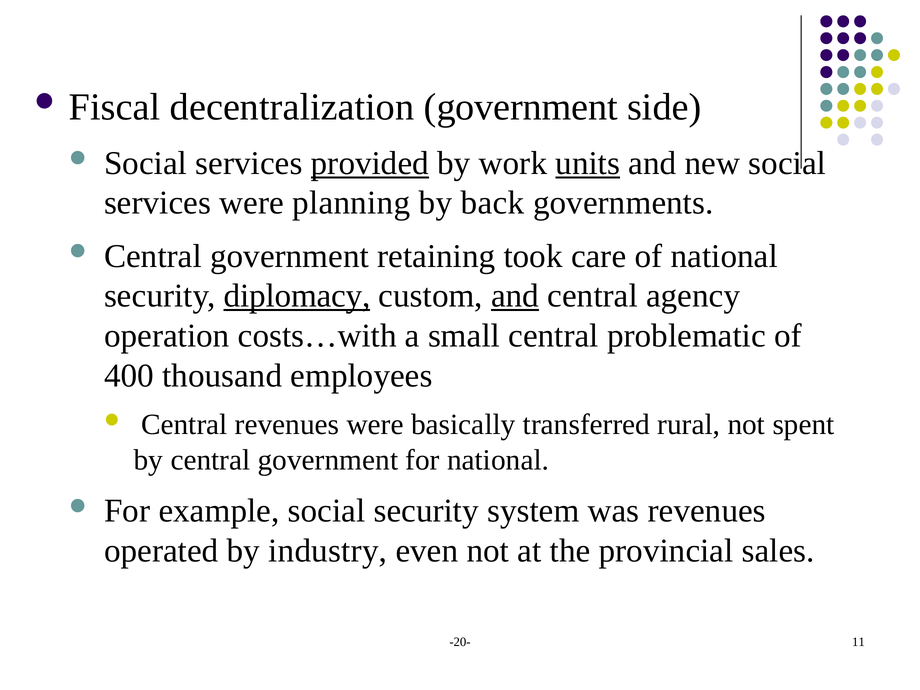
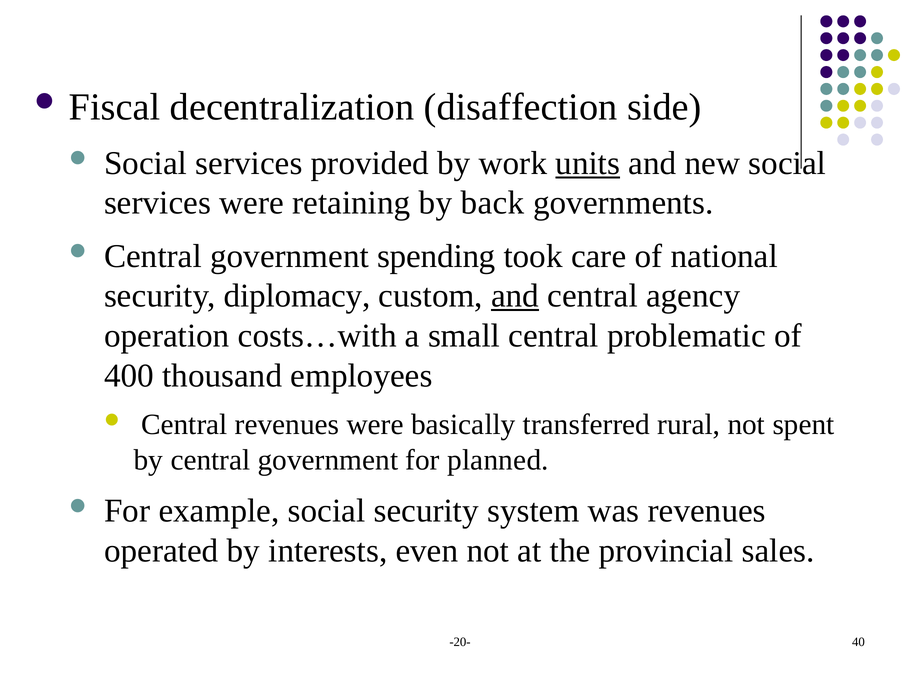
decentralization government: government -> disaffection (521, 107)
provided underline: present -> none (370, 163)
planning: planning -> retaining (351, 203)
retaining: retaining -> spending (436, 256)
diplomacy underline: present -> none (297, 296)
for national: national -> planned (498, 460)
industry: industry -> interests (328, 551)
11: 11 -> 40 (858, 642)
